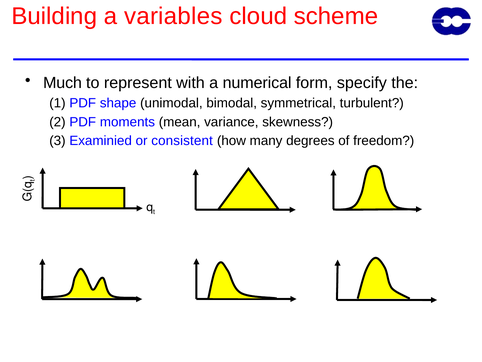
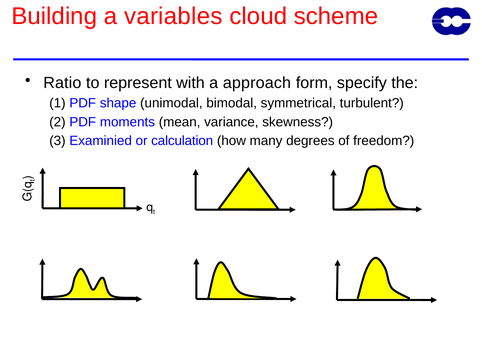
Much: Much -> Ratio (62, 83)
numerical: numerical -> approach (257, 83)
consistent: consistent -> calculation (182, 141)
